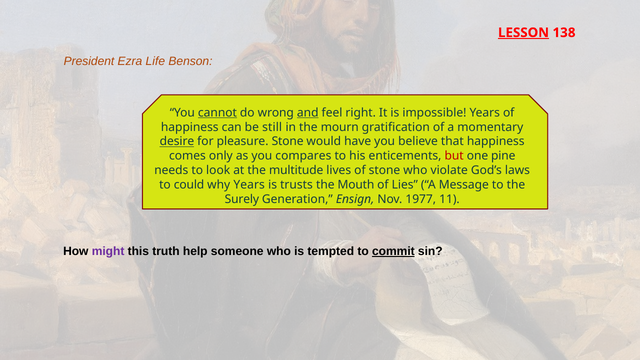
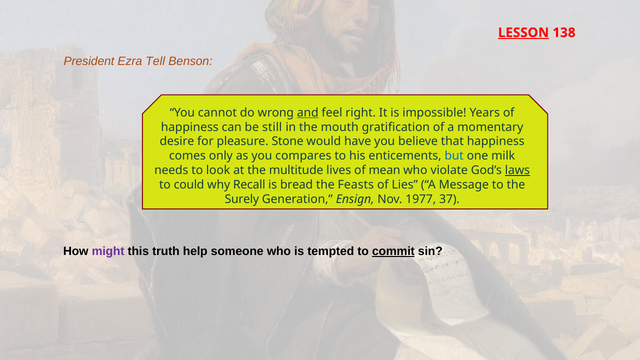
Life: Life -> Tell (155, 61)
cannot underline: present -> none (217, 113)
mourn: mourn -> mouth (340, 127)
desire underline: present -> none (177, 141)
but colour: red -> blue (454, 156)
pine: pine -> milk (503, 156)
of stone: stone -> mean (385, 170)
laws underline: none -> present (517, 170)
why Years: Years -> Recall (249, 185)
trusts: trusts -> bread (297, 185)
Mouth: Mouth -> Feasts (356, 185)
11: 11 -> 37 (449, 199)
